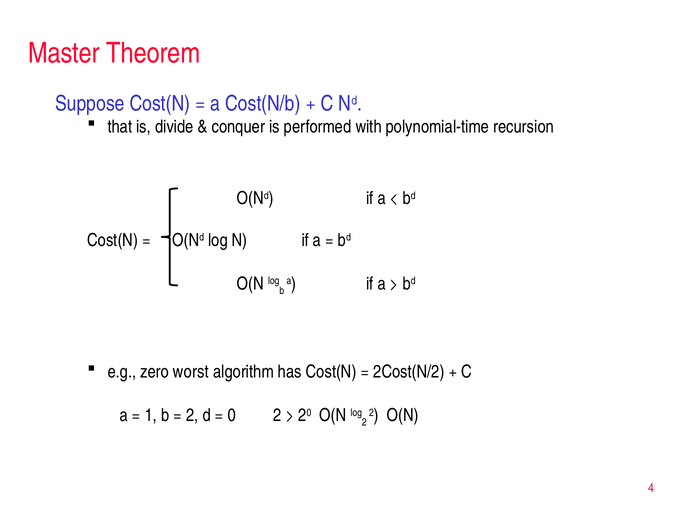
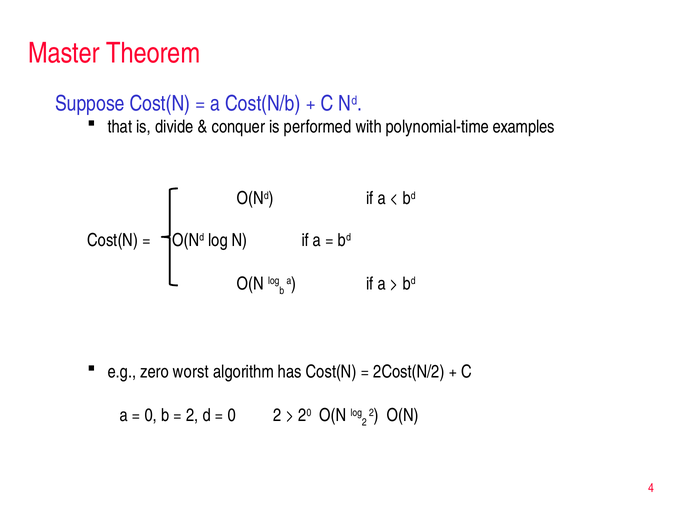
recursion: recursion -> examples (524, 127)
1: 1 -> 0 (151, 416)
